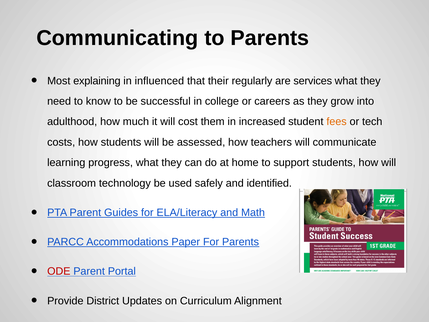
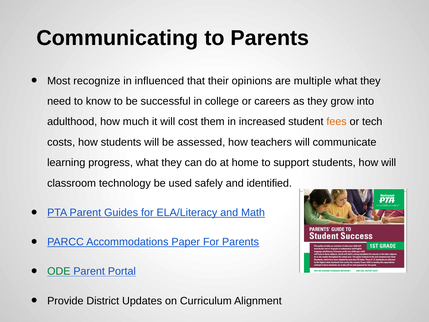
explaining: explaining -> recognize (97, 81)
regularly: regularly -> opinions (252, 81)
services: services -> multiple (313, 81)
ODE colour: red -> green (59, 271)
